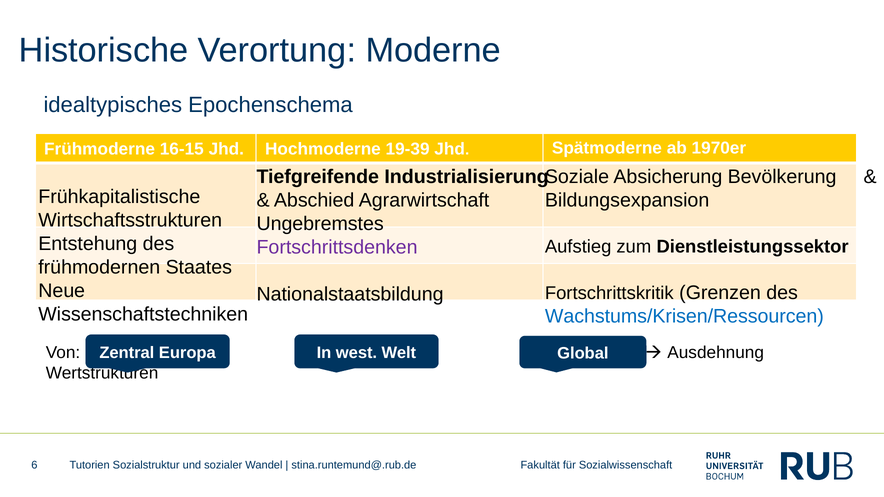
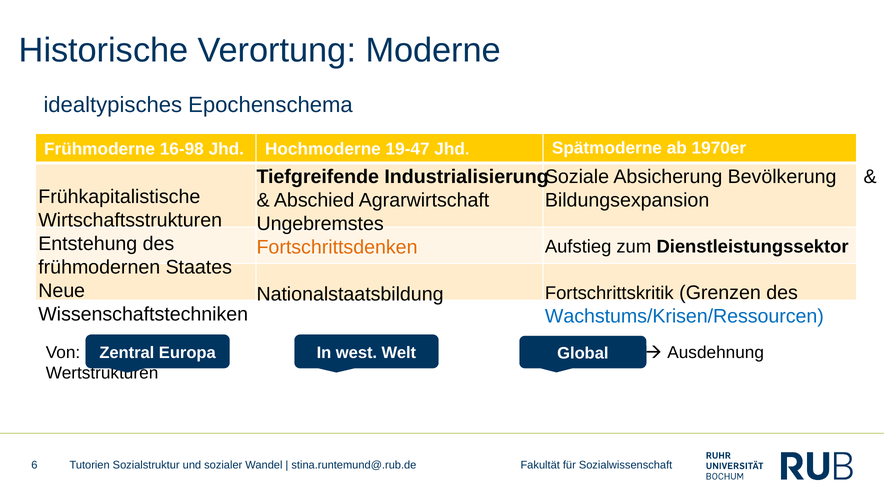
16-15: 16-15 -> 16-98 (182, 149)
19-39: 19-39 -> 19-47 (408, 149)
Fortschrittsdenken colour: purple -> orange (337, 247)
